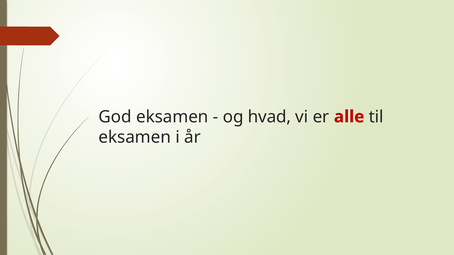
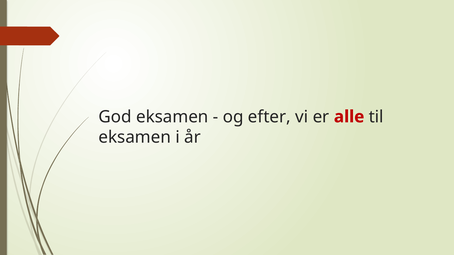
hvad: hvad -> efter (269, 117)
